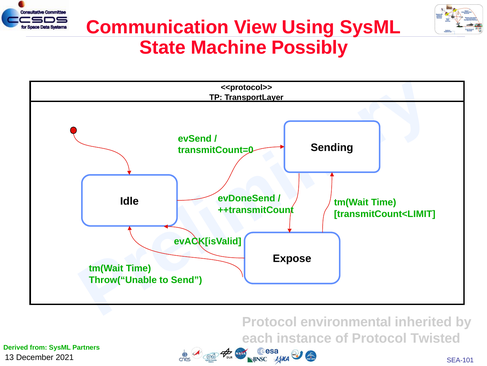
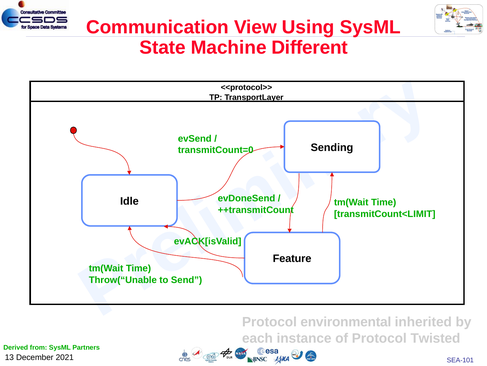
Possibly: Possibly -> Different (310, 48)
Expose: Expose -> Feature (292, 258)
